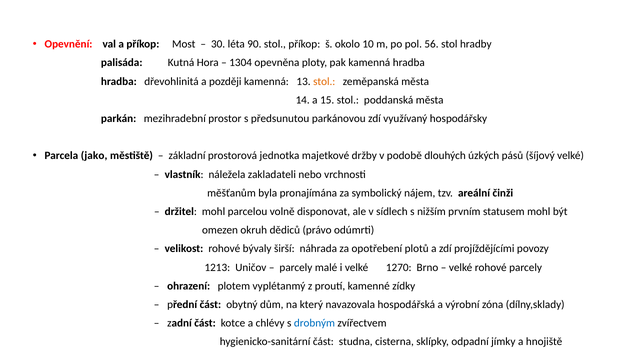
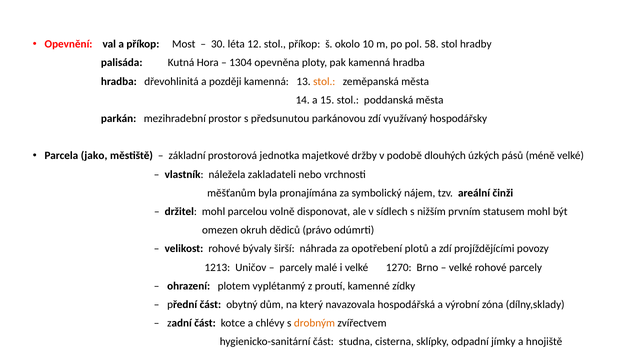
90: 90 -> 12 (254, 44)
56: 56 -> 58 (432, 44)
šíjový: šíjový -> méně (540, 156)
drobným colour: blue -> orange (314, 324)
